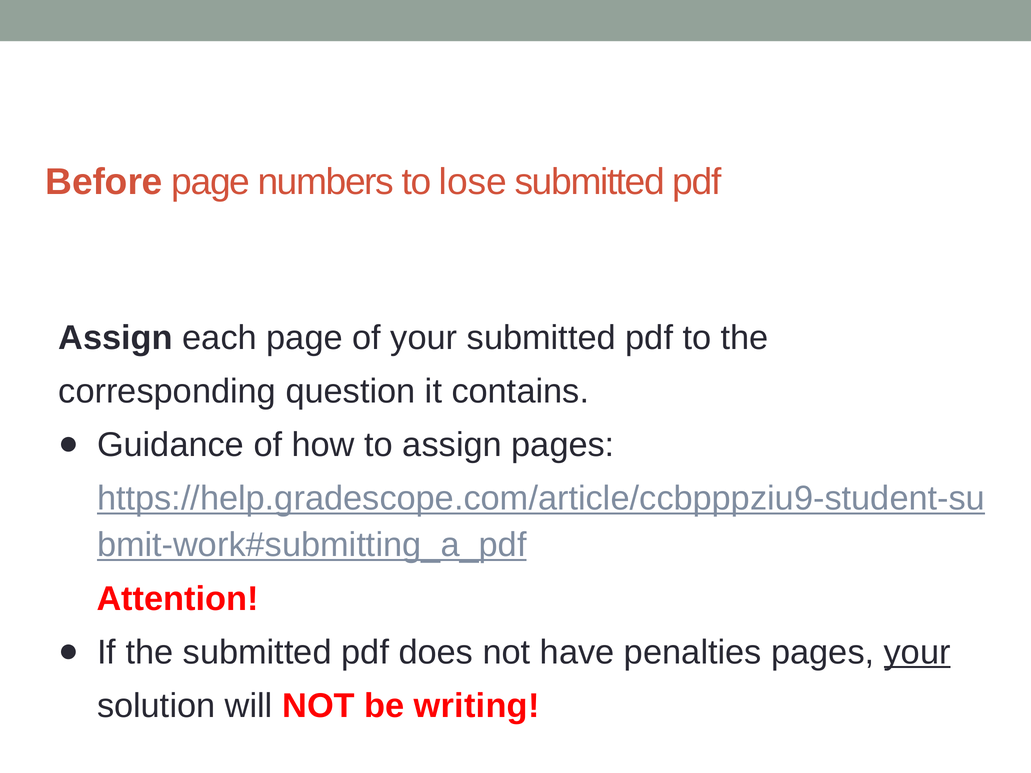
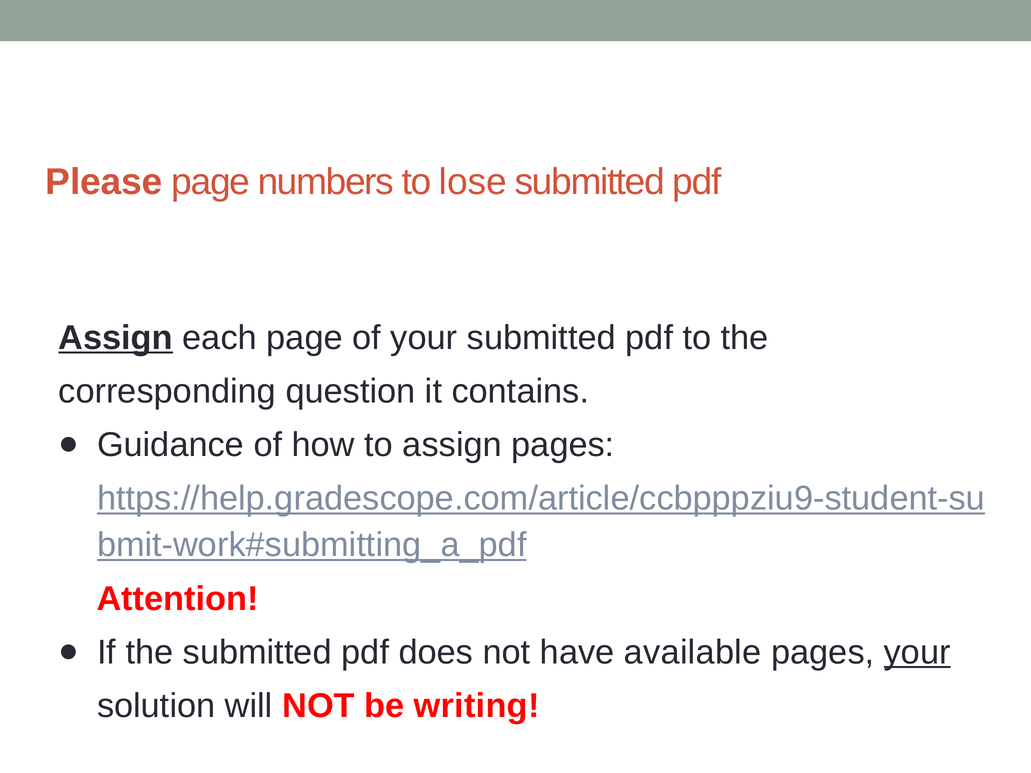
Before: Before -> Please (104, 182)
Assign underline: none -> present (116, 338)
penalties: penalties -> available (693, 652)
